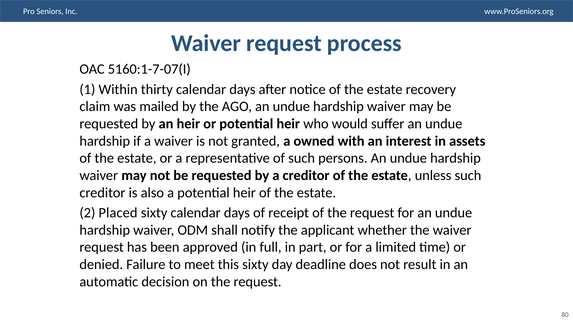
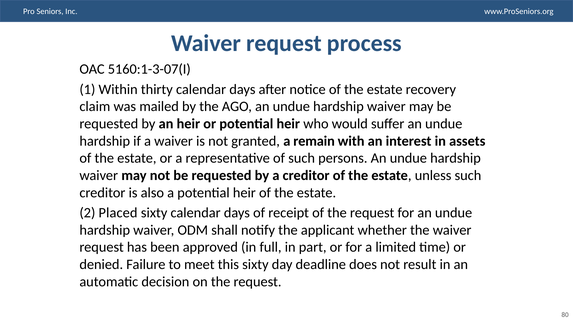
5160:1-7-07(I: 5160:1-7-07(I -> 5160:1-3-07(I (149, 69)
owned: owned -> remain (314, 141)
